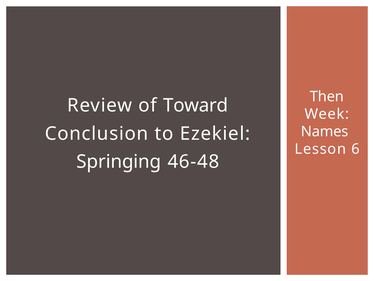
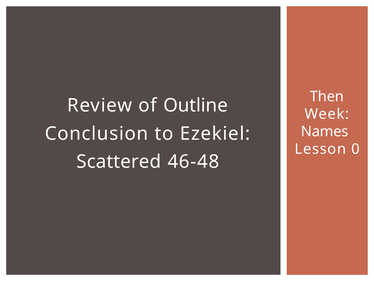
Toward: Toward -> Outline (196, 105)
6: 6 -> 0 (356, 149)
Springing: Springing -> Scattered (119, 161)
